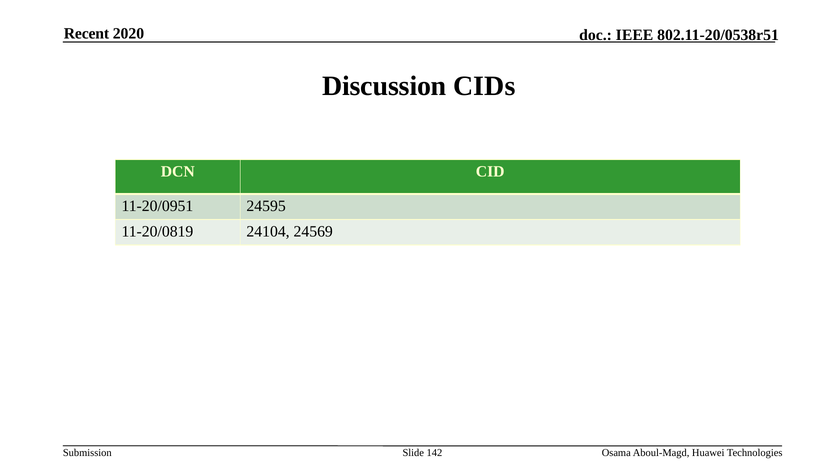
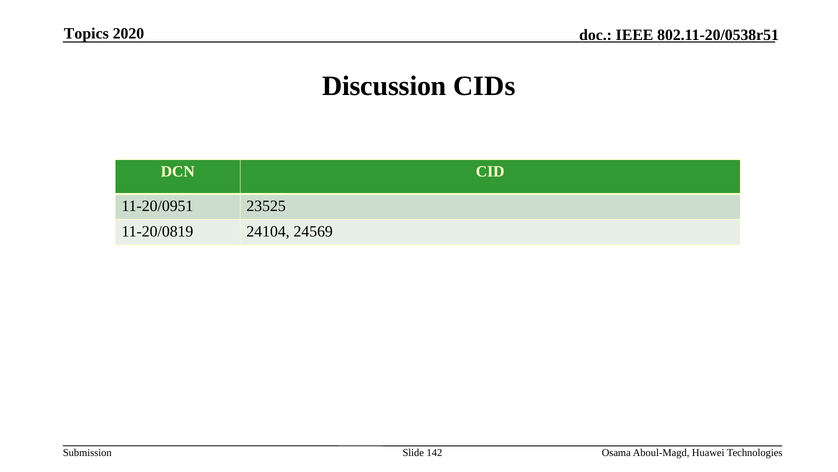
Recent: Recent -> Topics (86, 33)
24595: 24595 -> 23525 (266, 206)
